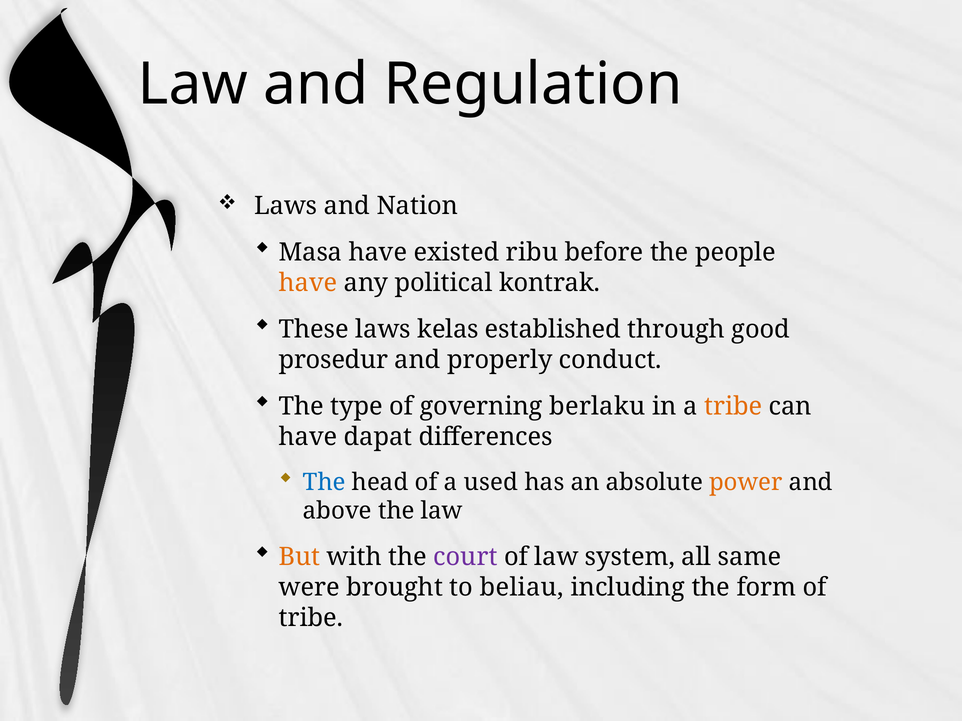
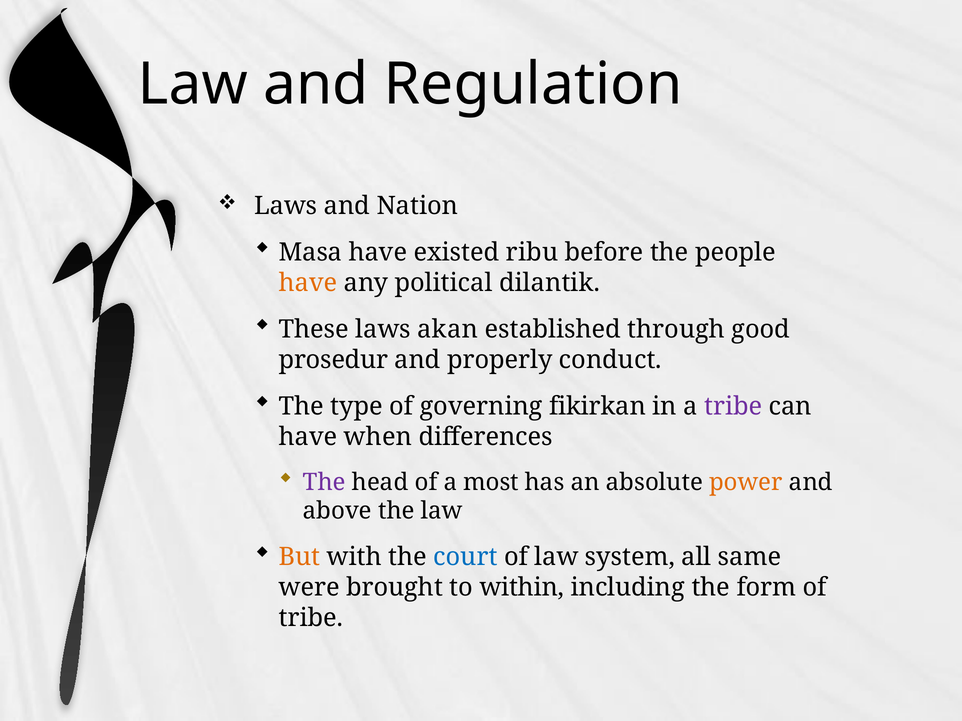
kontrak: kontrak -> dilantik (549, 283)
kelas: kelas -> akan (448, 330)
berlaku: berlaku -> fikirkan (598, 406)
tribe colour: orange -> purple (733, 406)
dapat: dapat -> when (378, 437)
The colour: blue -> purple (324, 483)
used: used -> most (491, 483)
court colour: purple -> blue (465, 557)
beliau: beliau -> within (522, 588)
